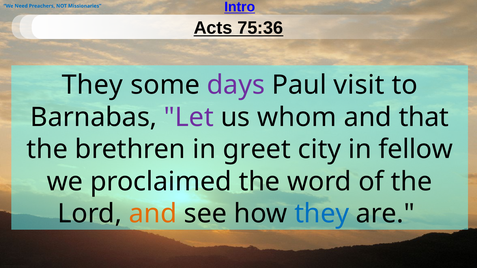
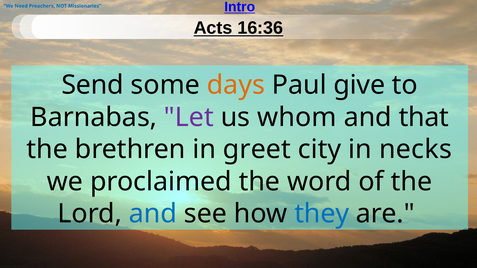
75:36: 75:36 -> 16:36 (260, 28)
They: They -> Send (93, 85)
days colour: purple -> orange (236, 85)
visit: visit -> give (359, 85)
fellow: fellow -> necks (415, 150)
and colour: orange -> blue (153, 214)
